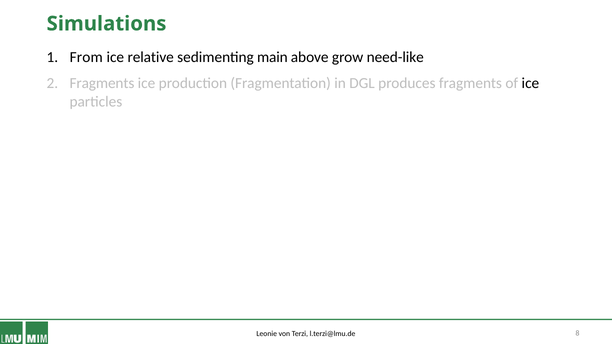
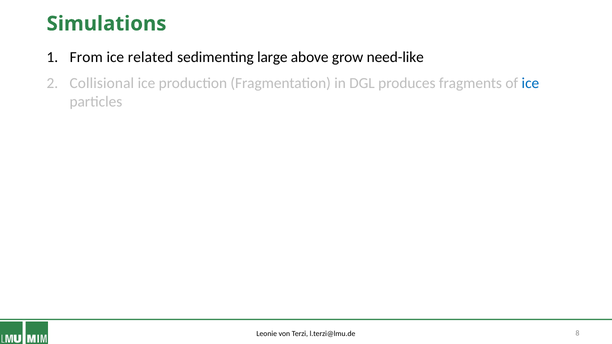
relative: relative -> related (151, 57)
main: main -> large (272, 57)
Fragments: Fragments -> Collisional (102, 83)
ice colour: black -> blue (530, 83)
